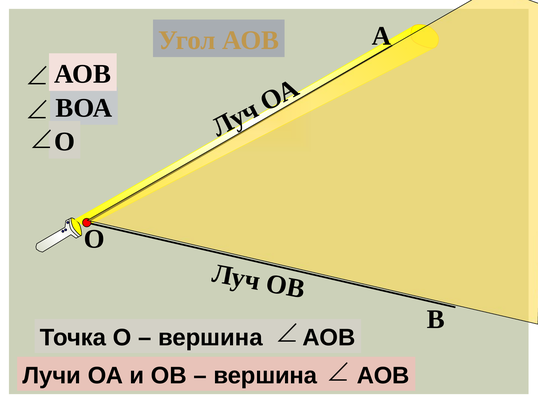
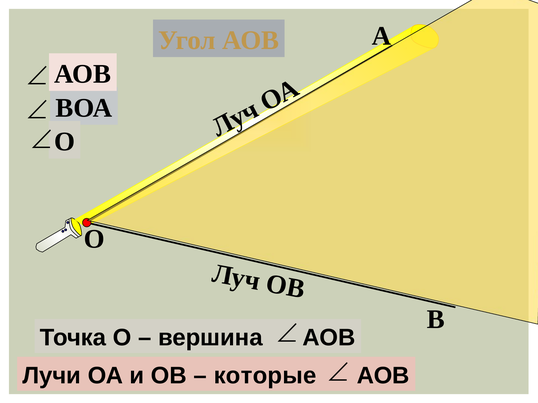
вершина: вершина -> которые (265, 376)
